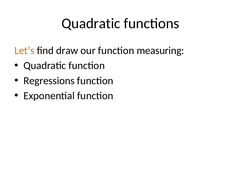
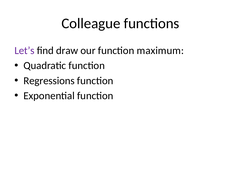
Quadratic: Quadratic -> Colleague (91, 23)
Let’s colour: orange -> purple (24, 51)
measuring: measuring -> maximum (160, 51)
